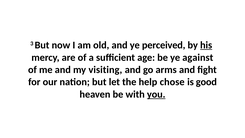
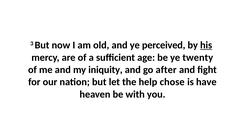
against: against -> twenty (198, 57)
visiting: visiting -> iniquity (105, 70)
arms: arms -> after (166, 70)
good: good -> have (206, 82)
you underline: present -> none (156, 94)
